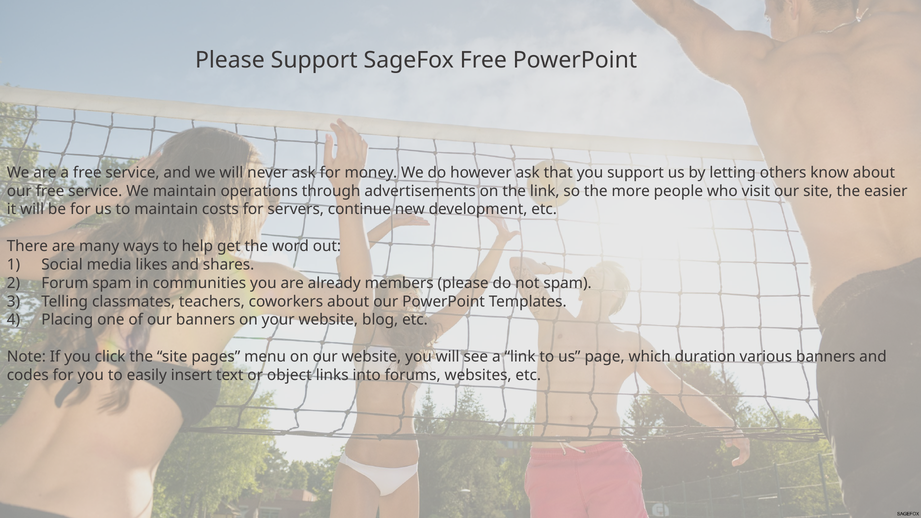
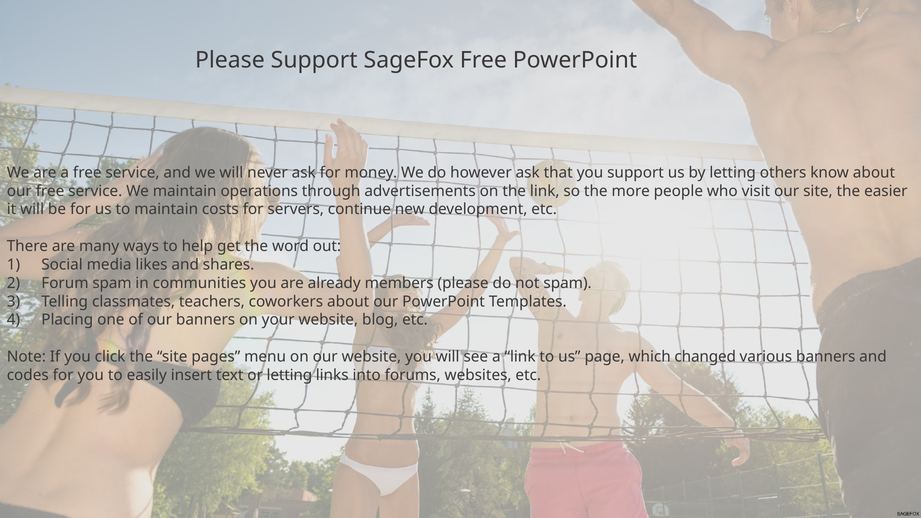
duration: duration -> changed (705, 357)
or object: object -> letting (289, 375)
